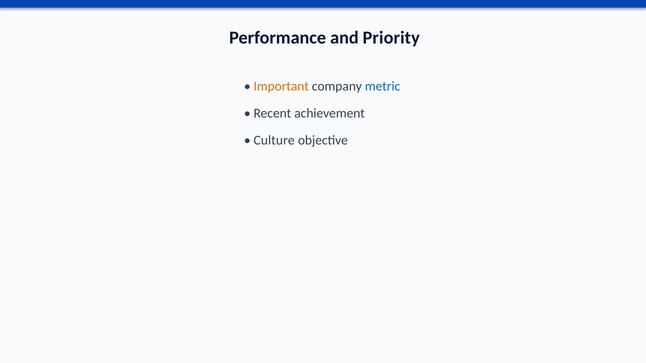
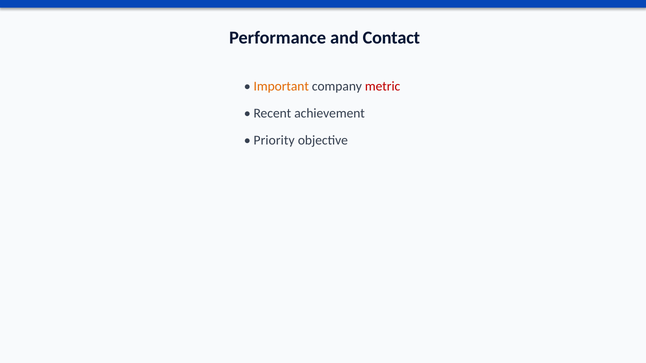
Priority: Priority -> Contact (391, 38)
metric colour: blue -> red (383, 87)
Culture: Culture -> Priority (274, 140)
